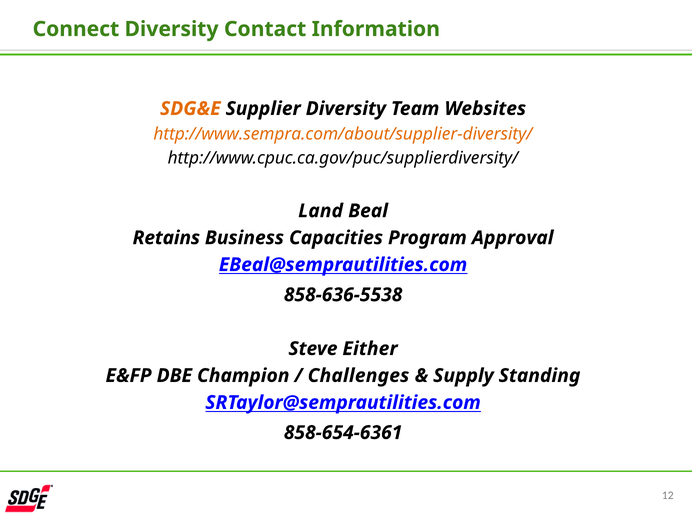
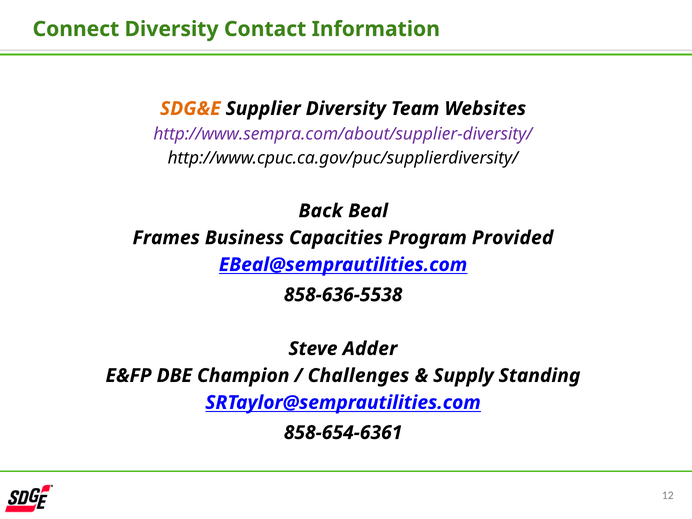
http://www.sempra.com/about/supplier-diversity/ colour: orange -> purple (343, 134)
Land: Land -> Back (321, 211)
Retains: Retains -> Frames (166, 238)
Approval: Approval -> Provided (513, 238)
Either: Either -> Adder (370, 349)
